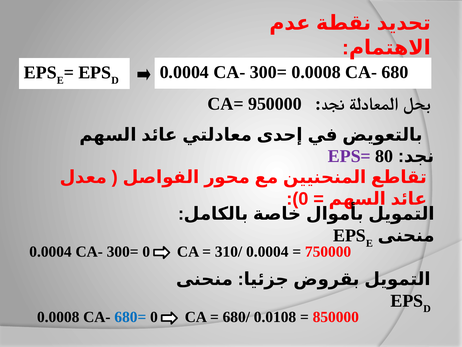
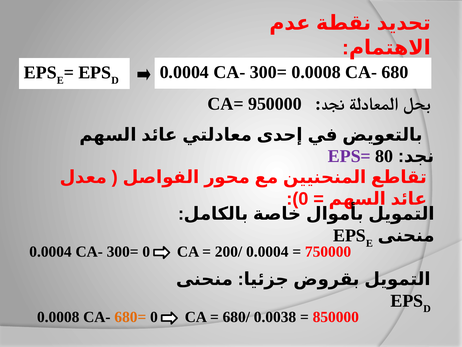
310/: 310/ -> 200/ (229, 251)
680= colour: blue -> orange (130, 316)
0.0108: 0.0108 -> 0.0038 (275, 316)
